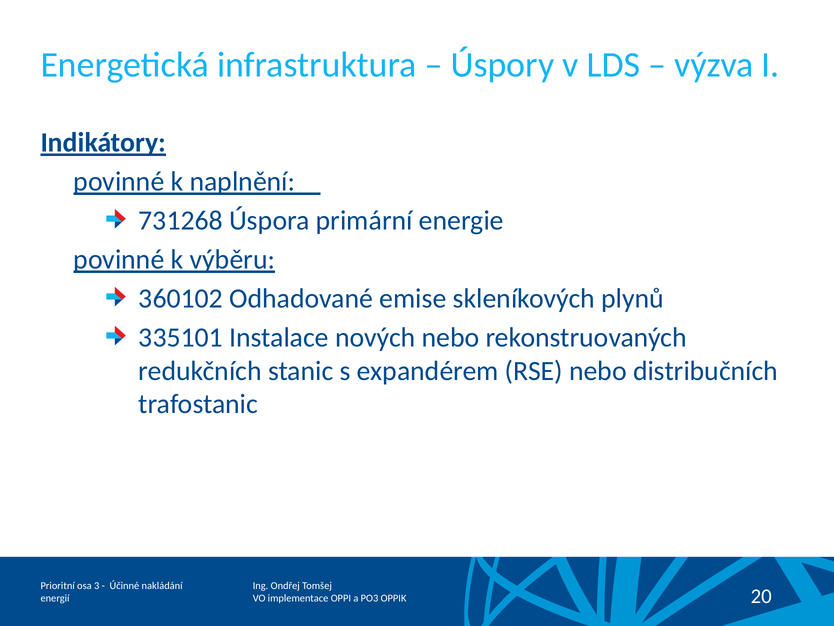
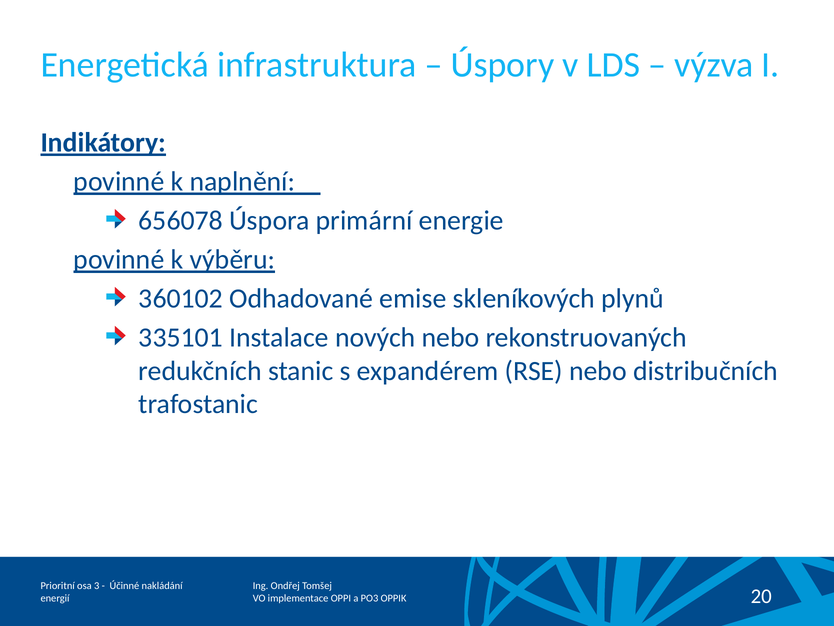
731268: 731268 -> 656078 (181, 221)
